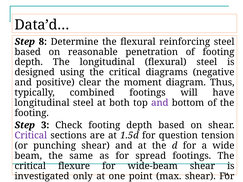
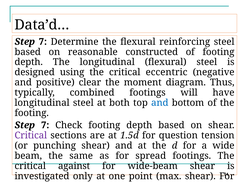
8: 8 -> 7 (43, 42)
penetration: penetration -> constructed (152, 52)
diagrams: diagrams -> eccentric (167, 72)
and colour: purple -> blue (160, 103)
3: 3 -> 7 (45, 125)
flexure: flexure -> against (74, 166)
